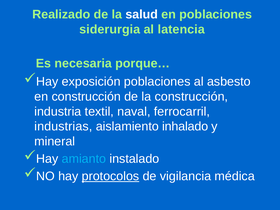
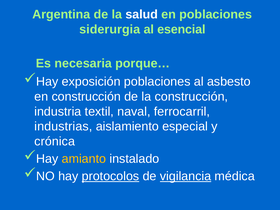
Realizado: Realizado -> Argentina (61, 14)
latencia: latencia -> esencial (181, 29)
inhalado: inhalado -> especial (185, 126)
mineral: mineral -> crónica (55, 141)
amianto colour: light blue -> yellow (84, 159)
vigilancia underline: none -> present (186, 176)
